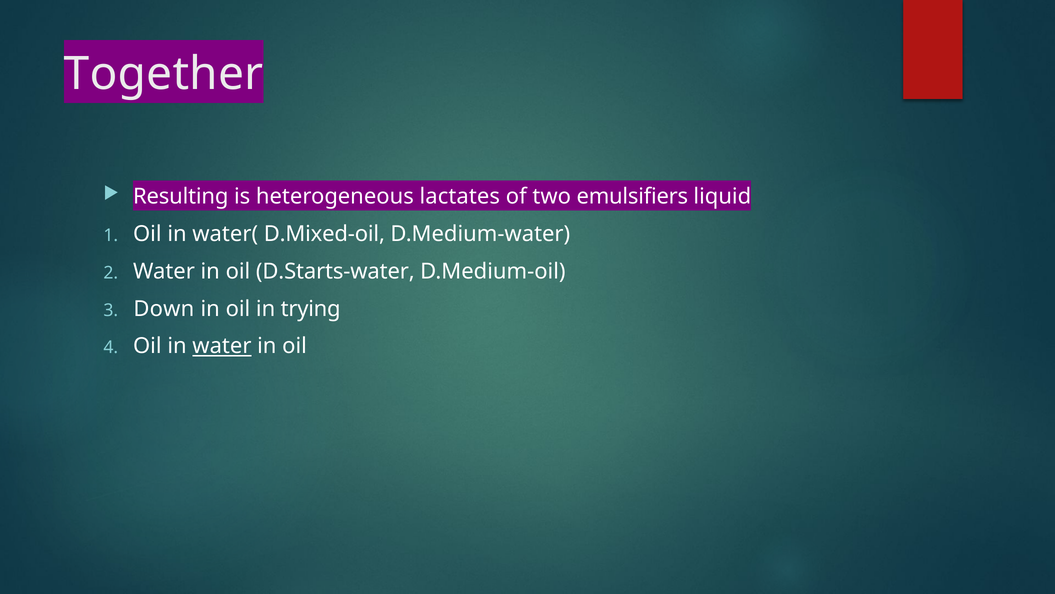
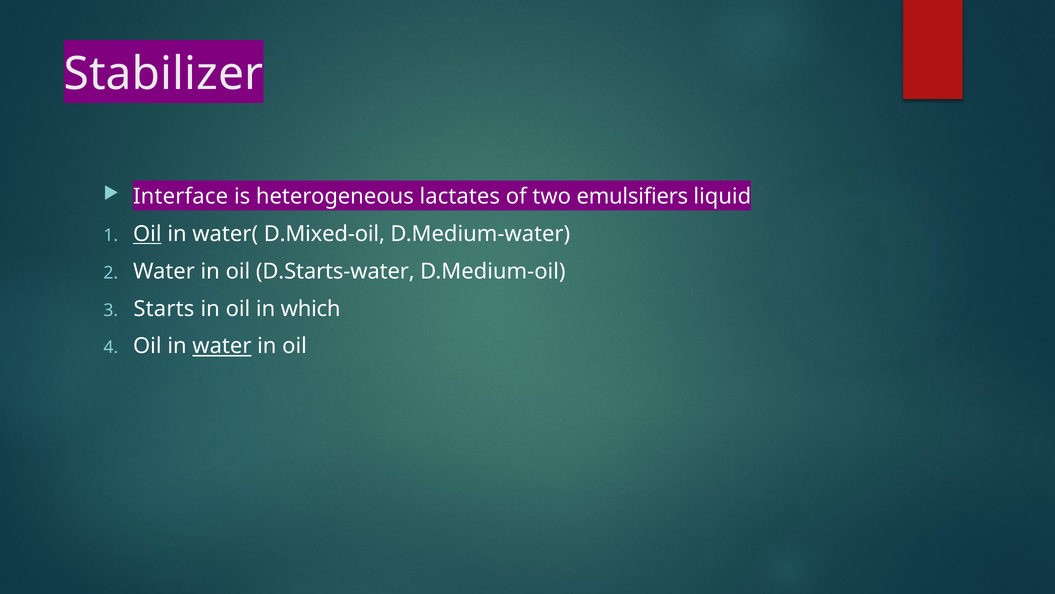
Together: Together -> Stabilizer (164, 74)
Resulting: Resulting -> Interface (181, 196)
Oil underline: none -> present (147, 234)
Down: Down -> Starts (164, 308)
trying: trying -> which (311, 308)
